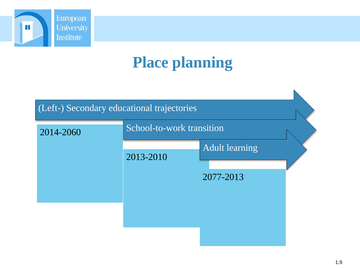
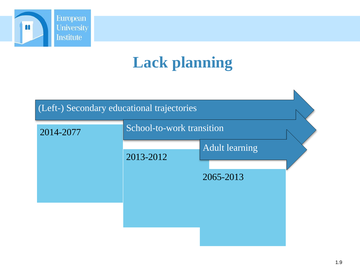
Place: Place -> Lack (150, 62)
2014-2060: 2014-2060 -> 2014-2077 (60, 132)
2013-2010: 2013-2010 -> 2013-2012 (147, 157)
2077-2013: 2077-2013 -> 2065-2013 (223, 177)
